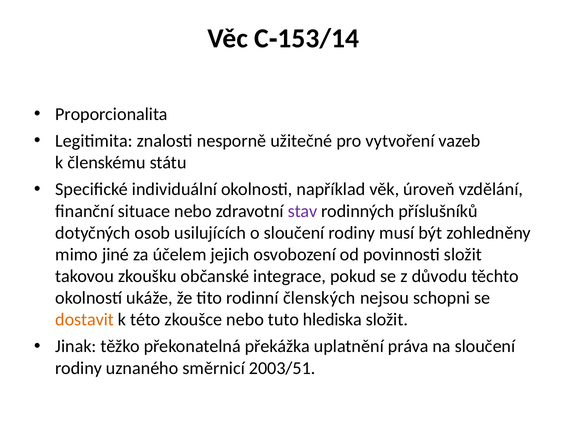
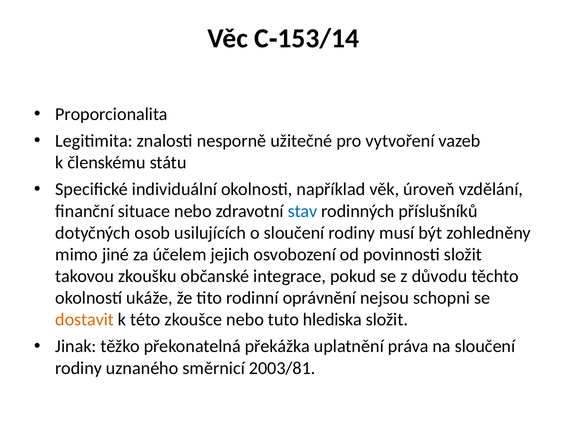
stav colour: purple -> blue (303, 211)
členských: členských -> oprávnění (319, 298)
2003/51: 2003/51 -> 2003/81 (282, 368)
